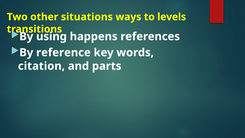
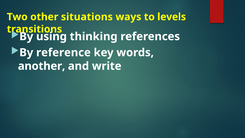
happens: happens -> thinking (94, 36)
citation: citation -> another (42, 66)
parts: parts -> write (107, 66)
